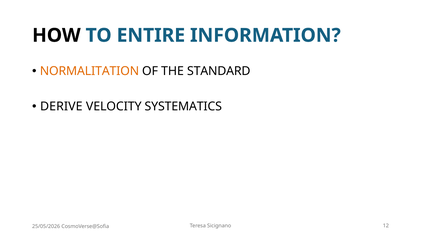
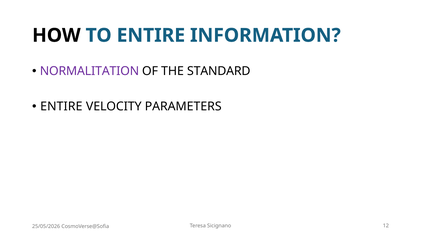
NORMALITATION colour: orange -> purple (89, 71)
DERIVE: DERIVE -> ENTIRE (61, 106)
SYSTEMATICS: SYSTEMATICS -> PARAMETERS (183, 106)
